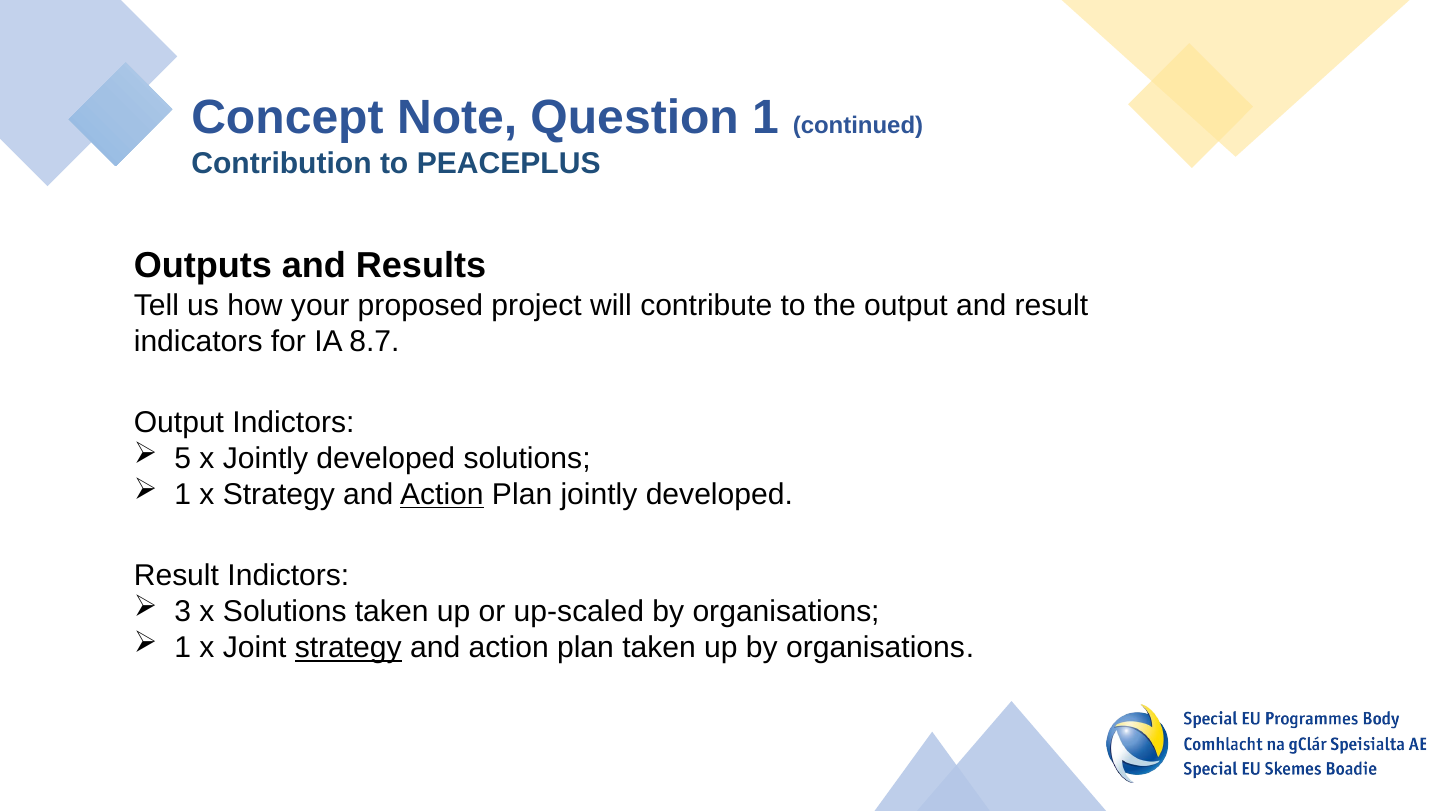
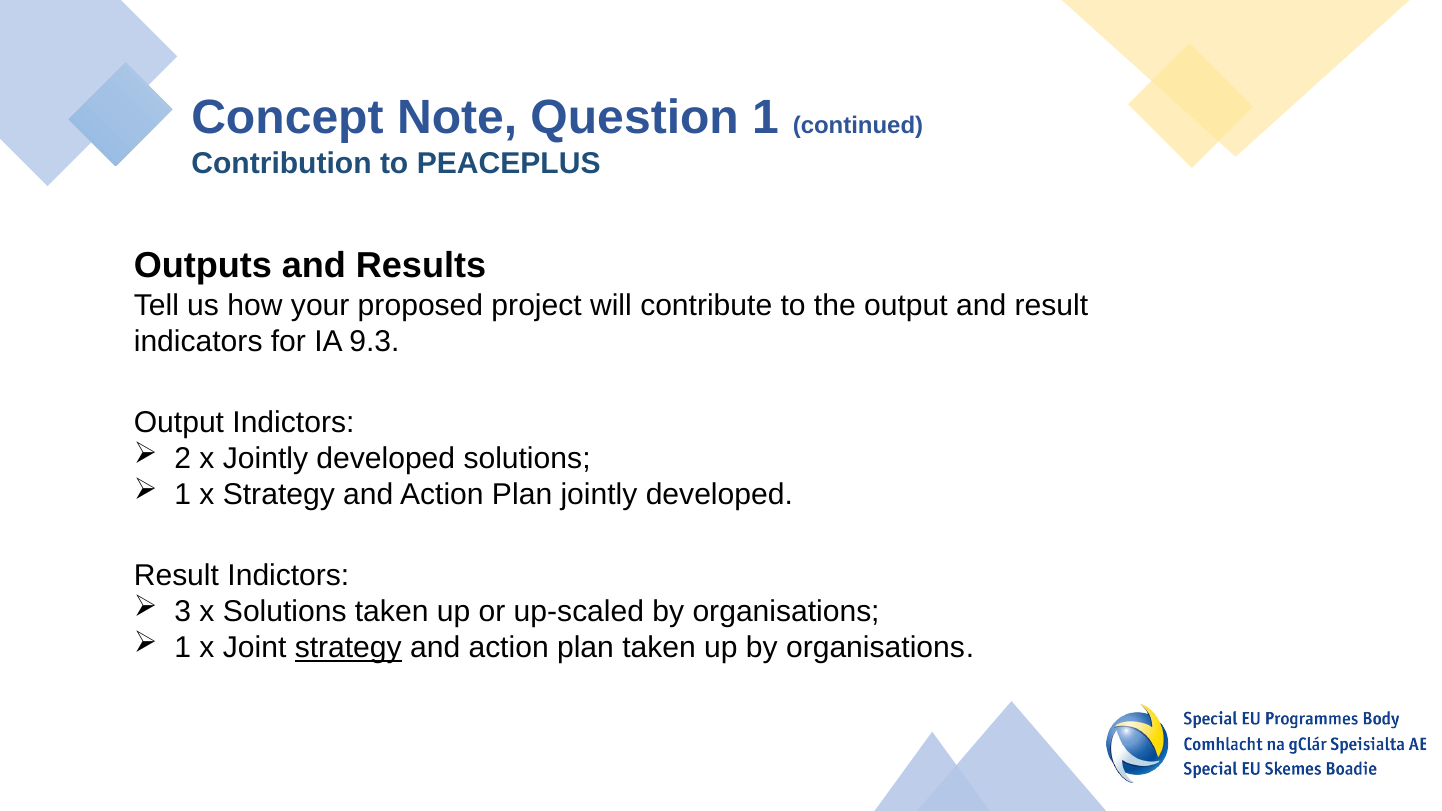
8.7: 8.7 -> 9.3 (374, 341)
5: 5 -> 2 (183, 459)
Action underline: present -> none (442, 495)
